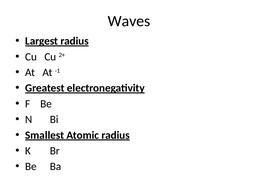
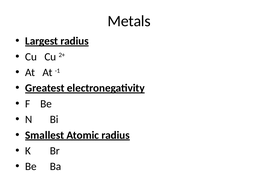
Waves: Waves -> Metals (129, 21)
